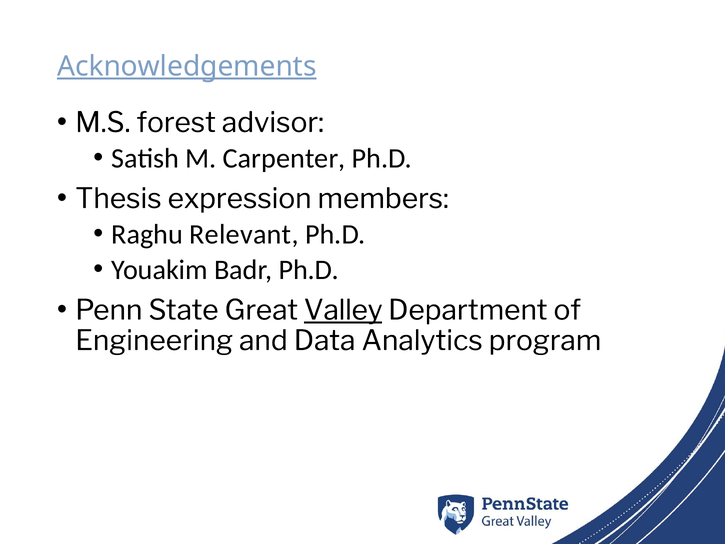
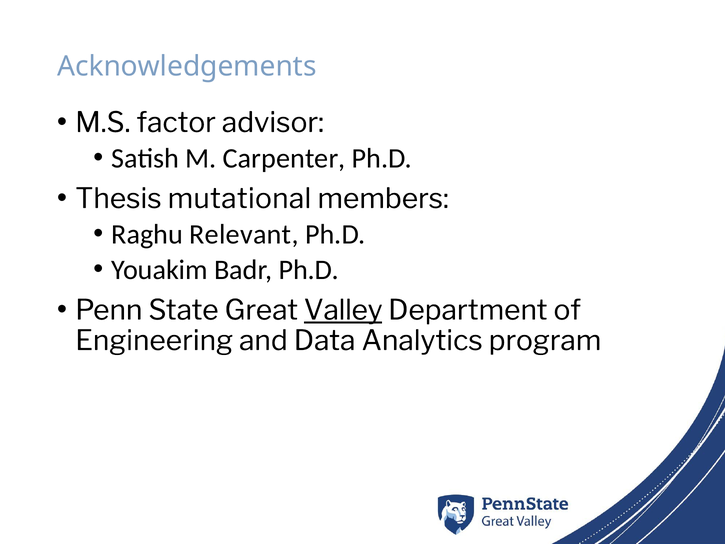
Acknowledgements underline: present -> none (187, 66)
forest: forest -> factor (176, 123)
expression: expression -> mutational (239, 199)
